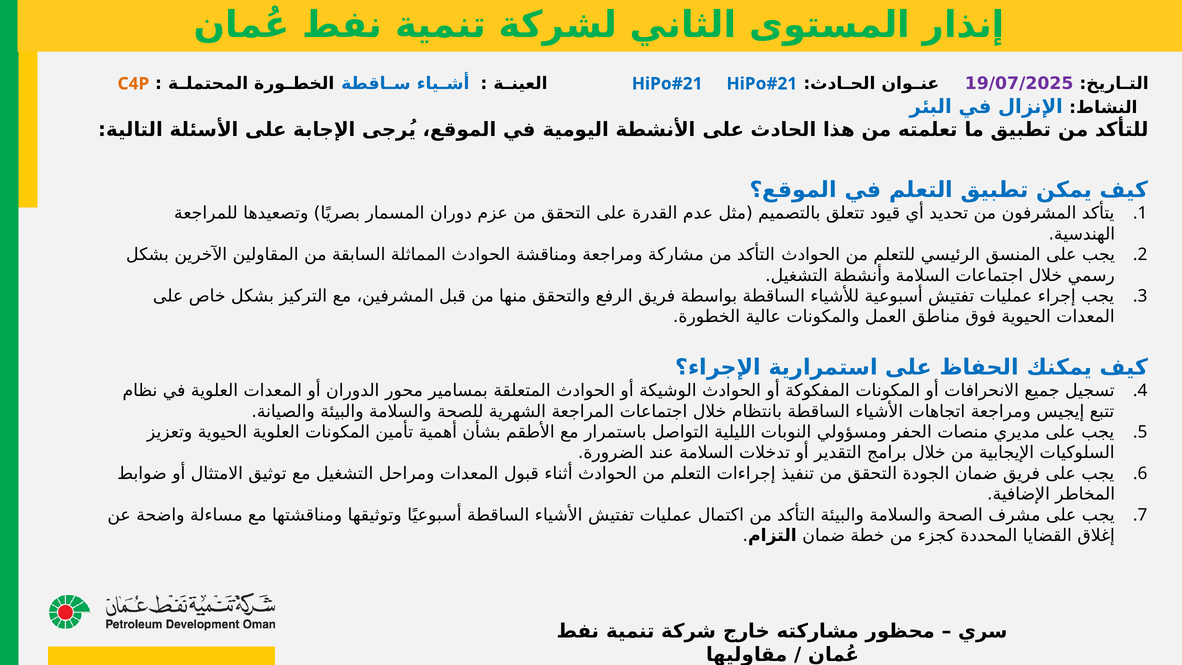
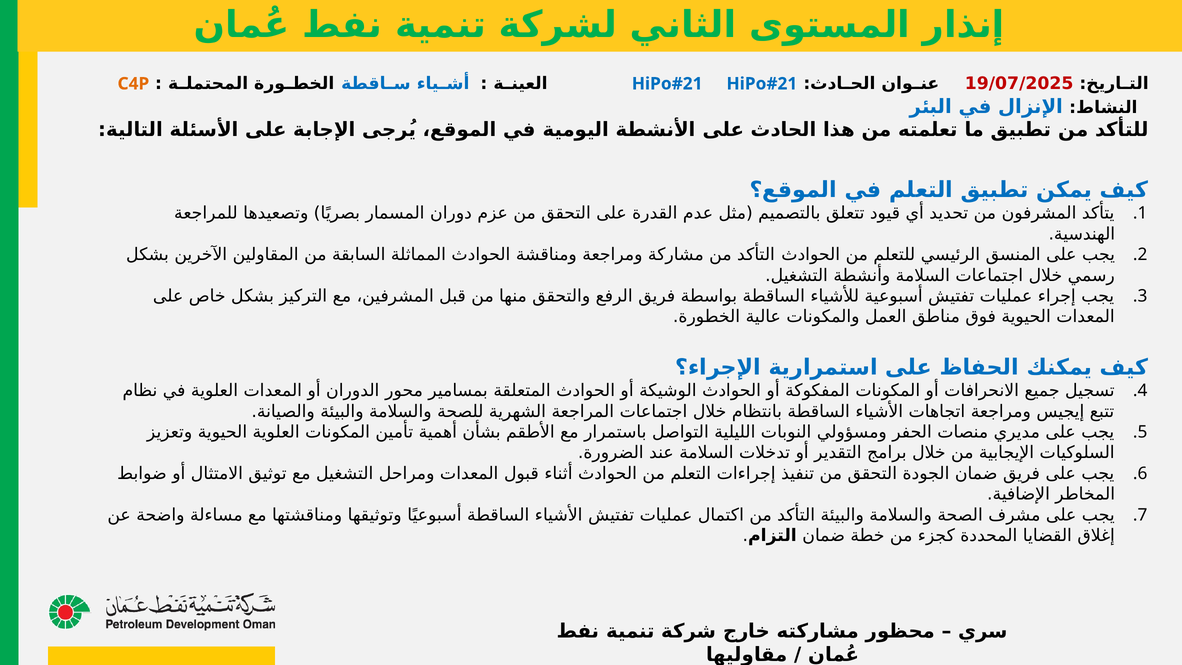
19/07/2025 colour: purple -> red (1019, 84)
